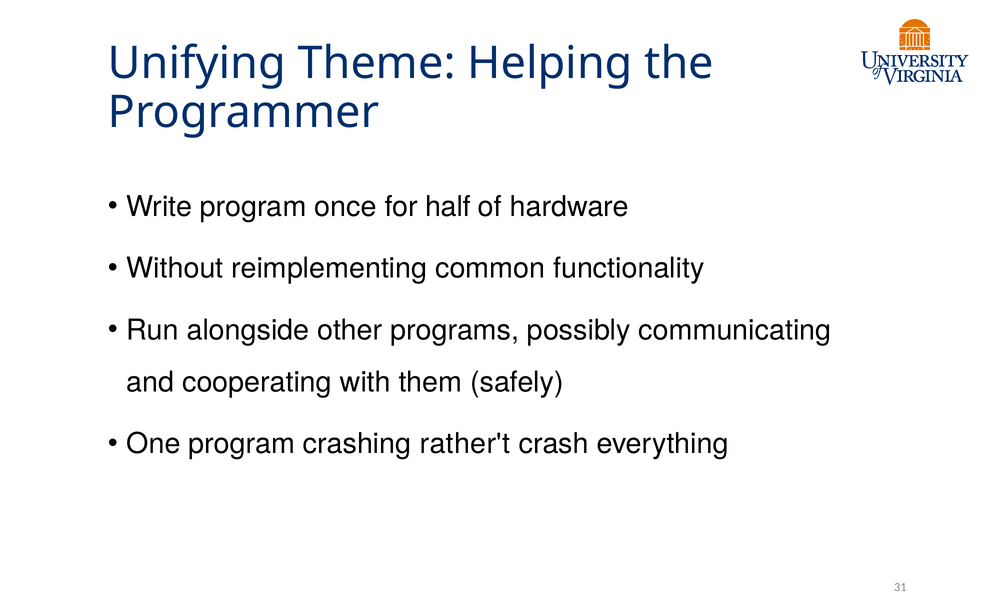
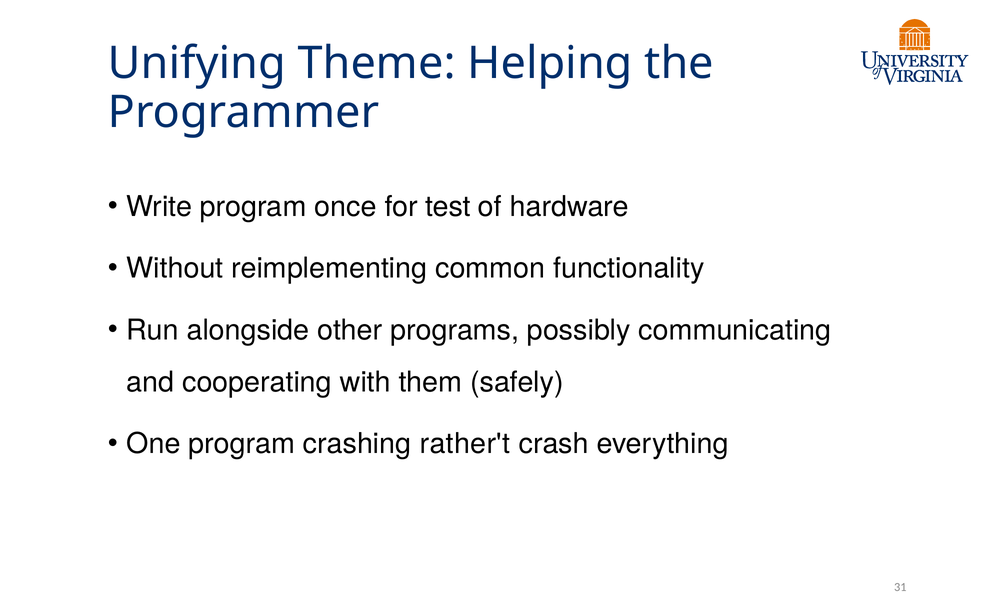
half: half -> test (448, 207)
